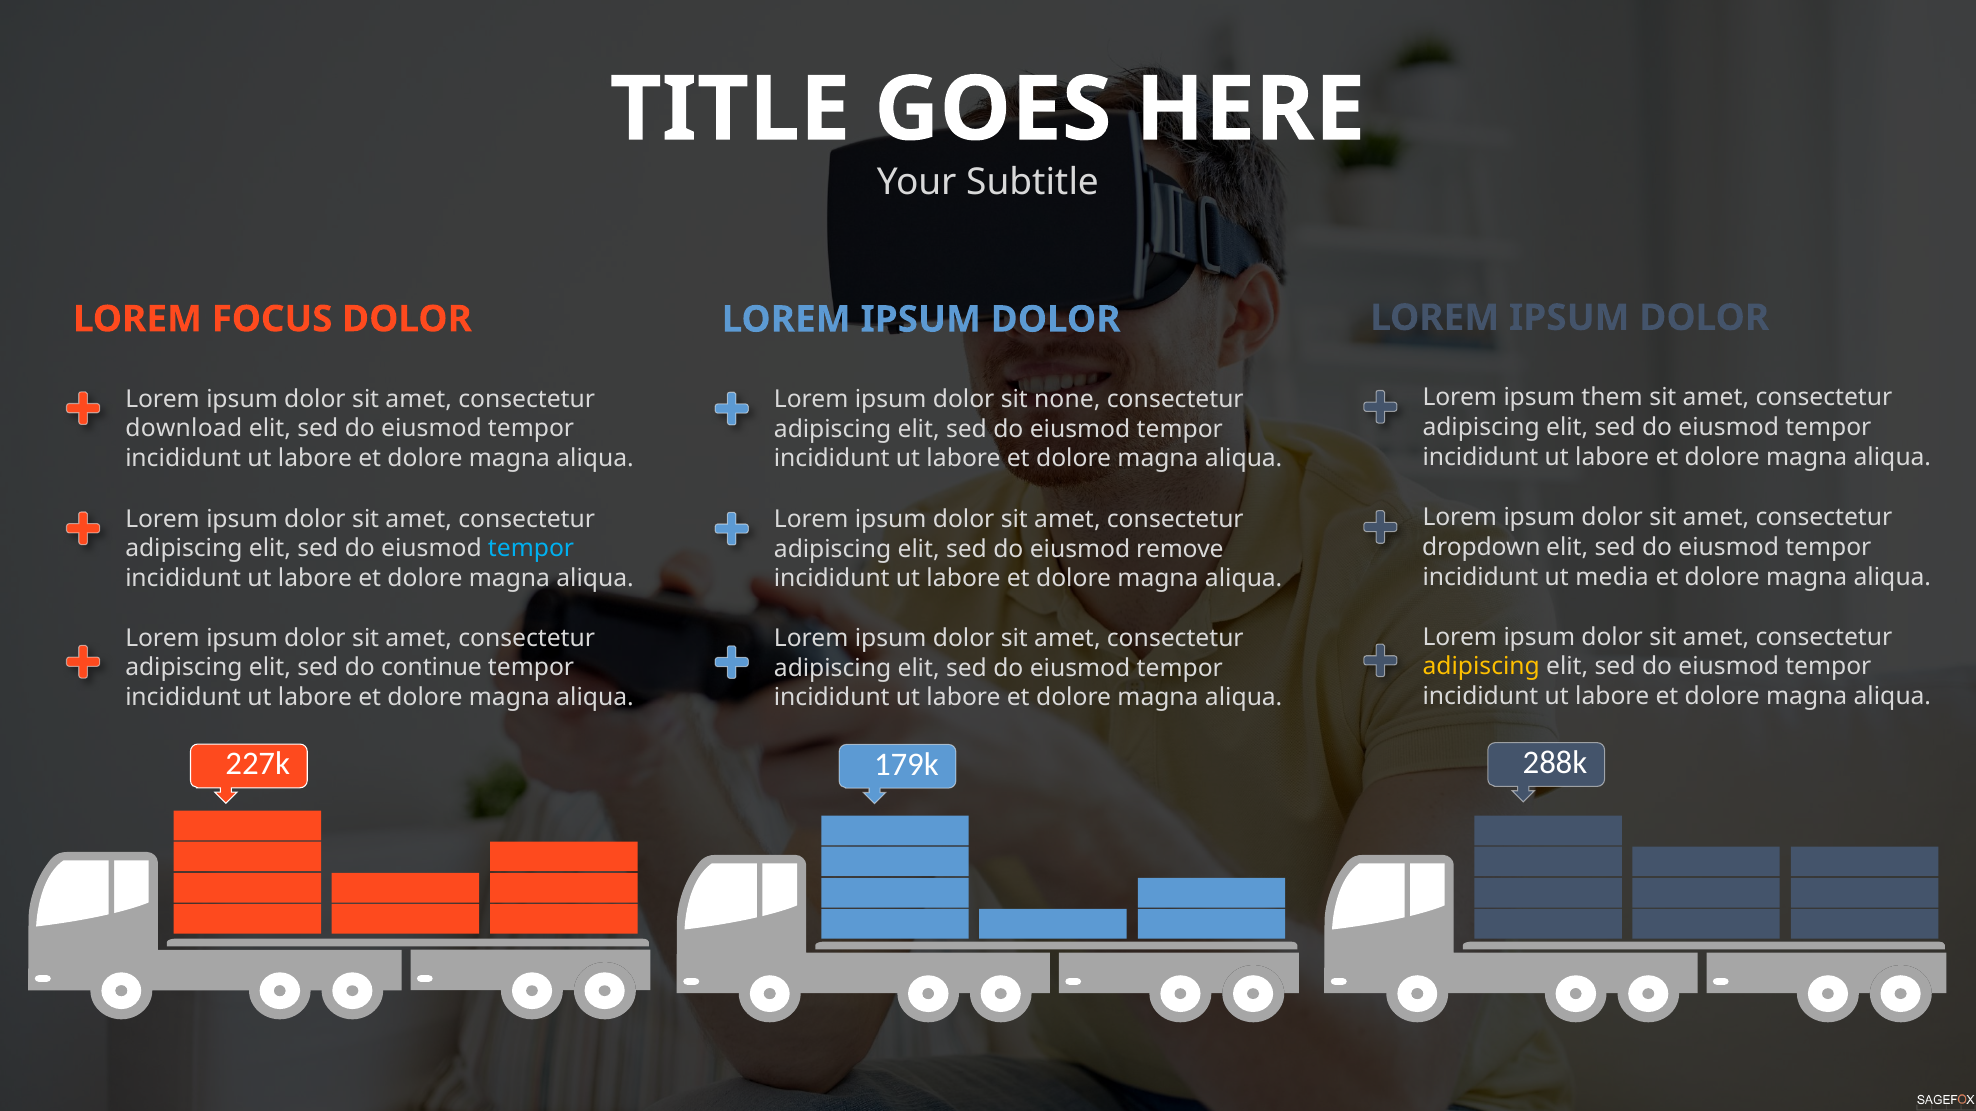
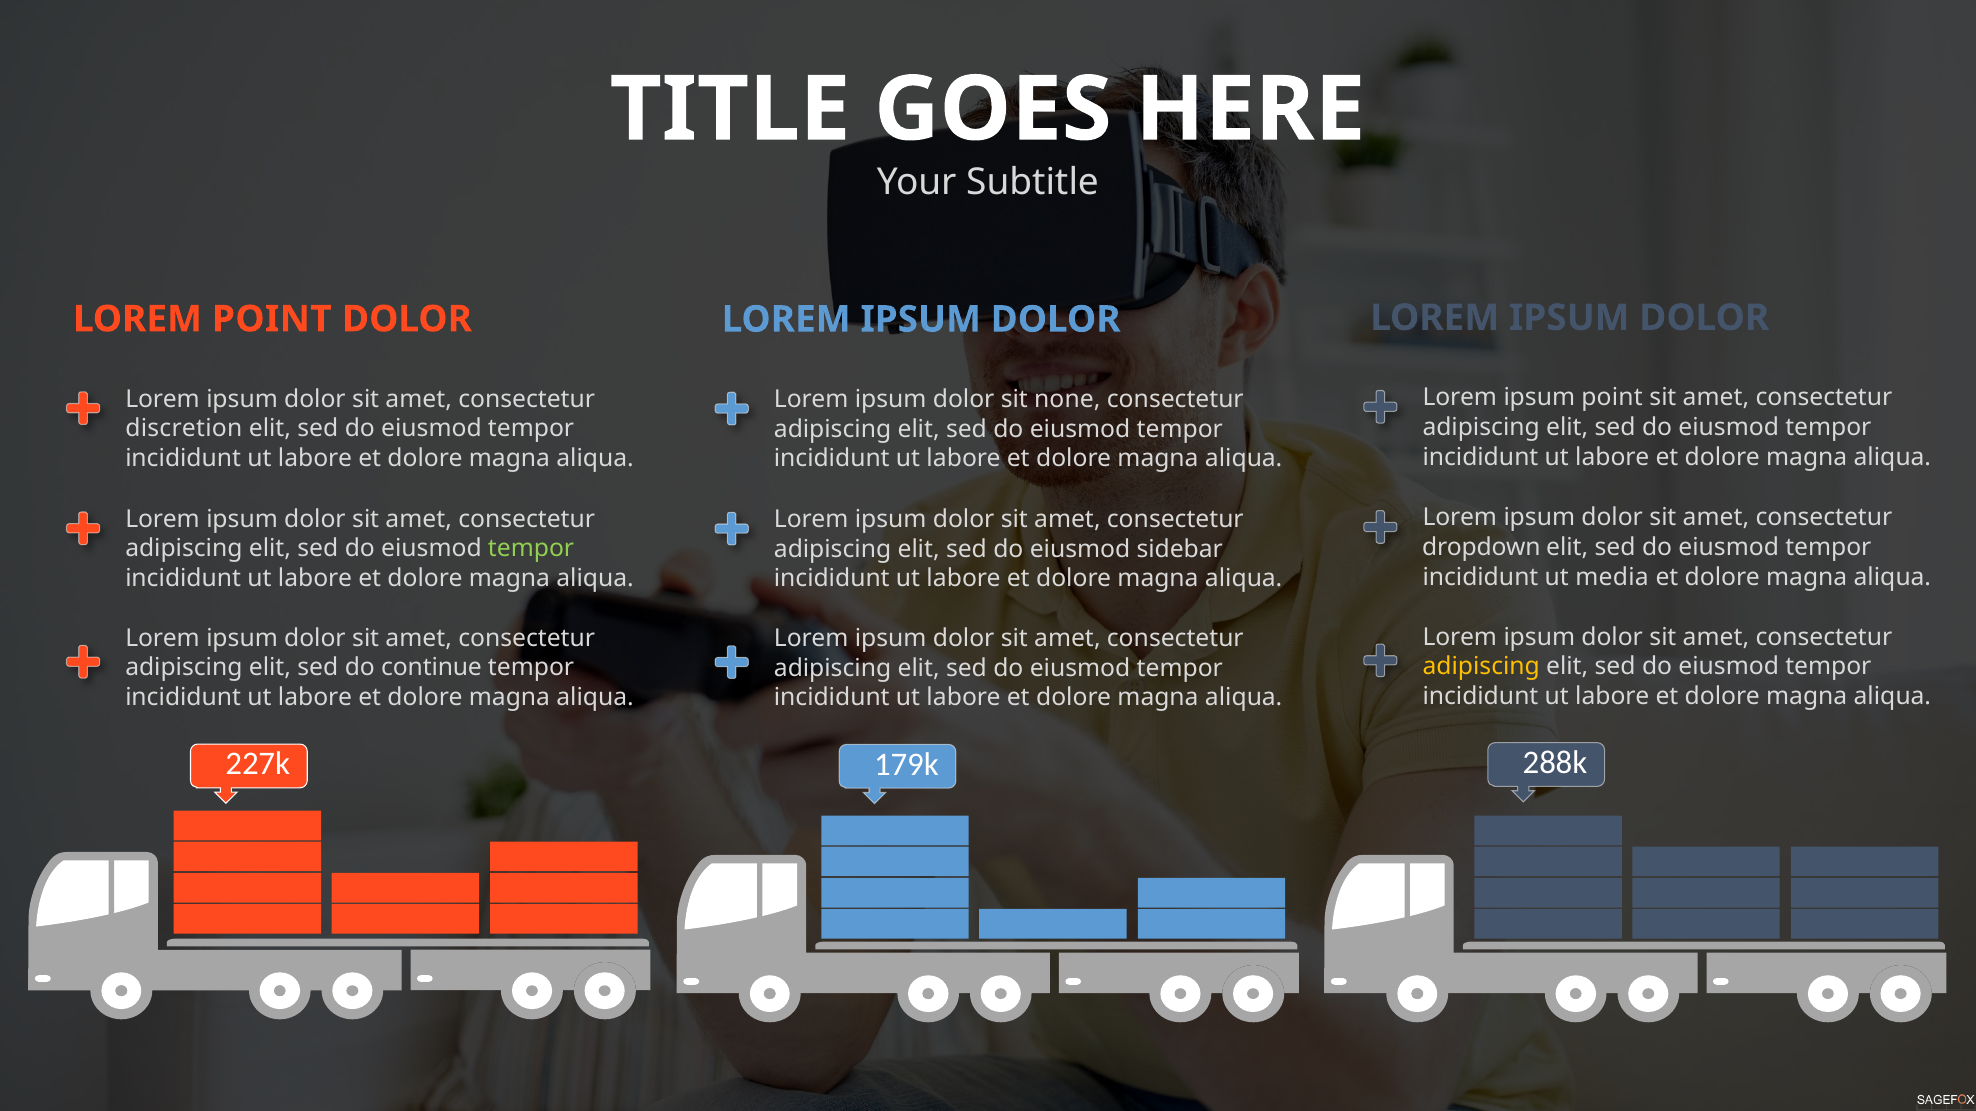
LOREM FOCUS: FOCUS -> POINT (272, 319)
ipsum them: them -> point (1612, 398)
download: download -> discretion (184, 429)
tempor colour: light blue -> light green (531, 549)
remove: remove -> sidebar (1180, 549)
